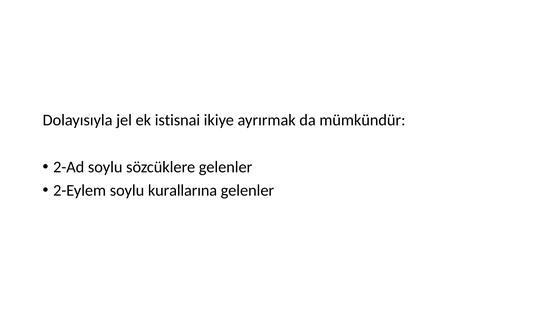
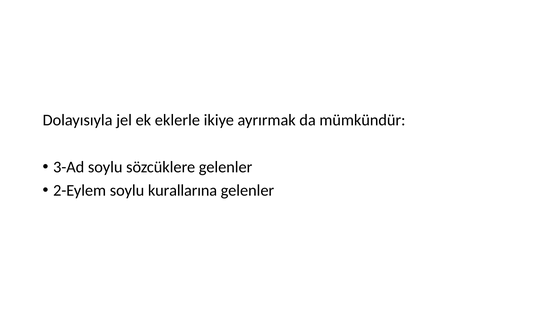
istisnai: istisnai -> eklerle (177, 120)
2-Ad: 2-Ad -> 3-Ad (69, 167)
